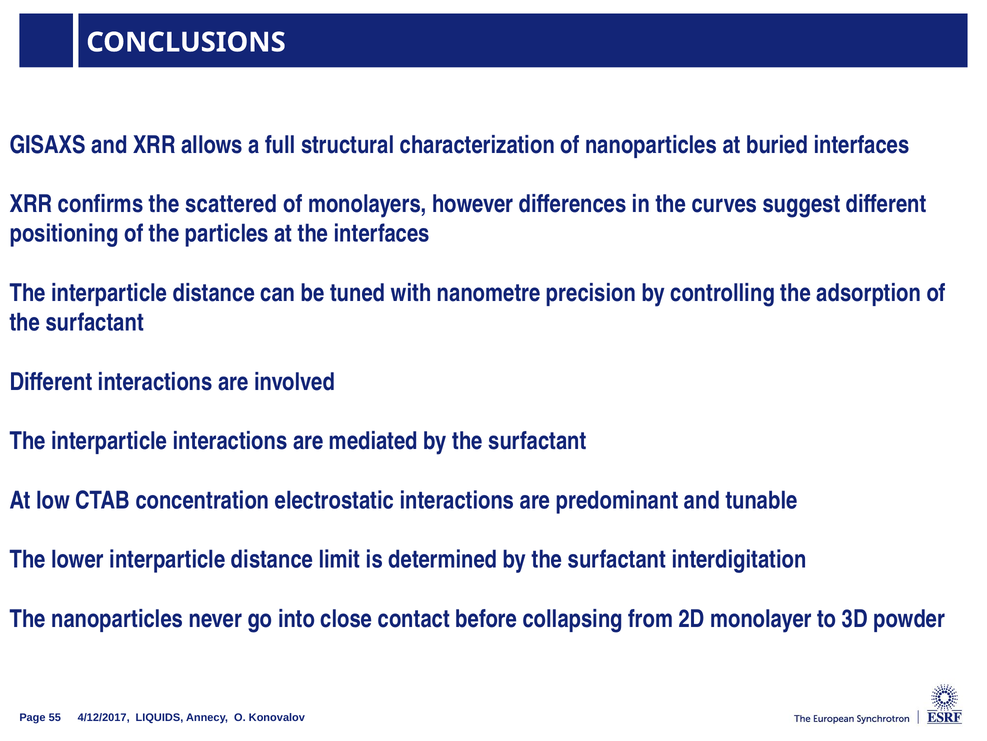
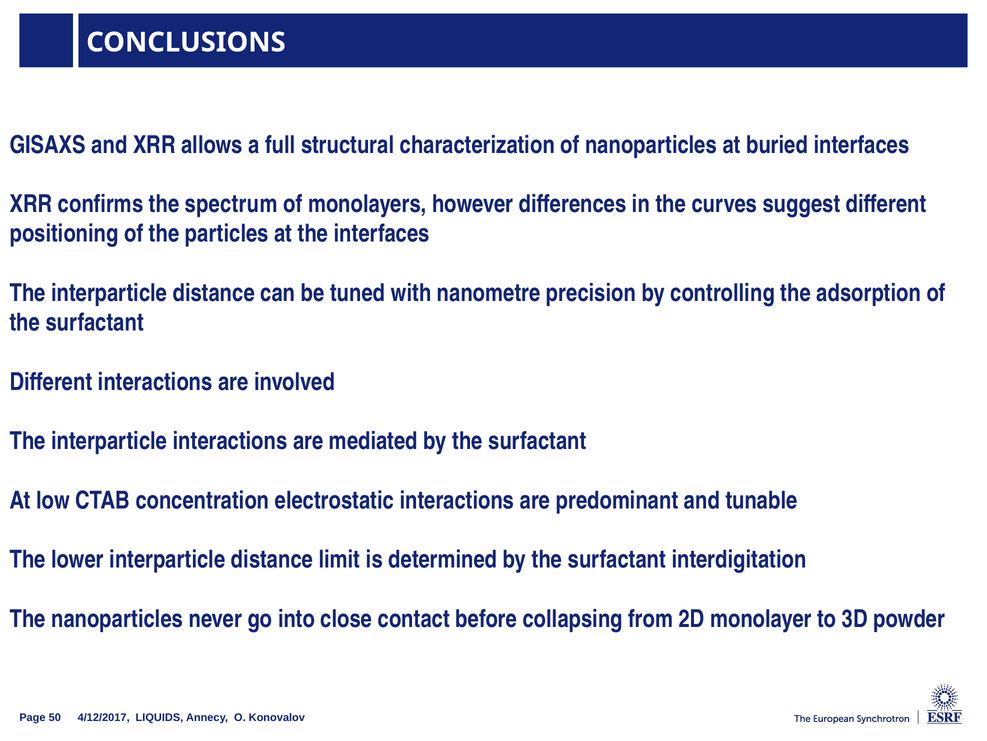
scattered: scattered -> spectrum (231, 204)
55: 55 -> 50 (55, 717)
